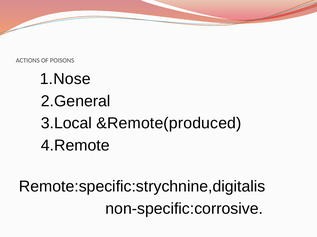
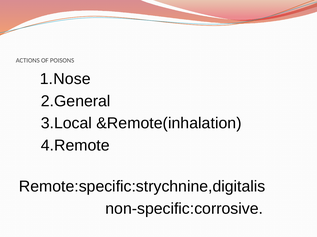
&Remote(produced: &Remote(produced -> &Remote(inhalation (169, 124)
